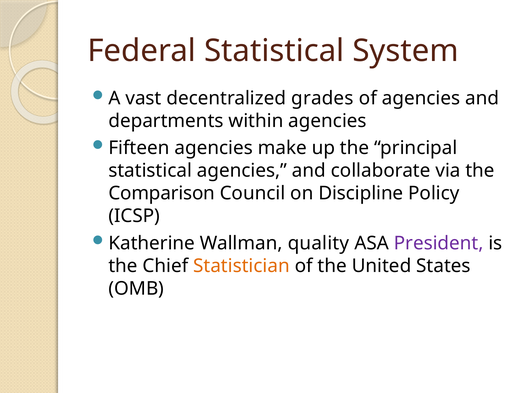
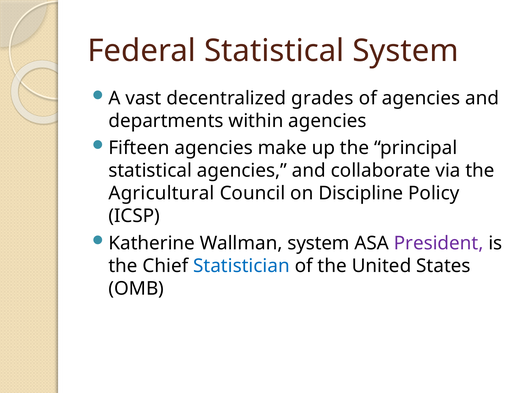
Comparison: Comparison -> Agricultural (162, 193)
Wallman quality: quality -> system (319, 243)
Statistician colour: orange -> blue (241, 266)
